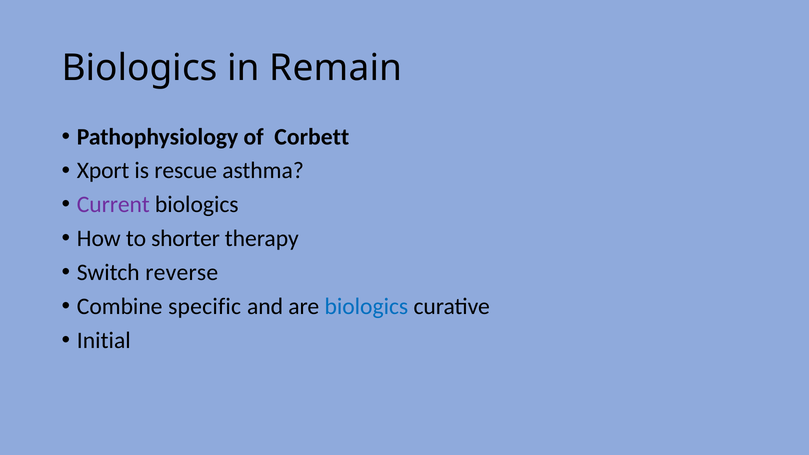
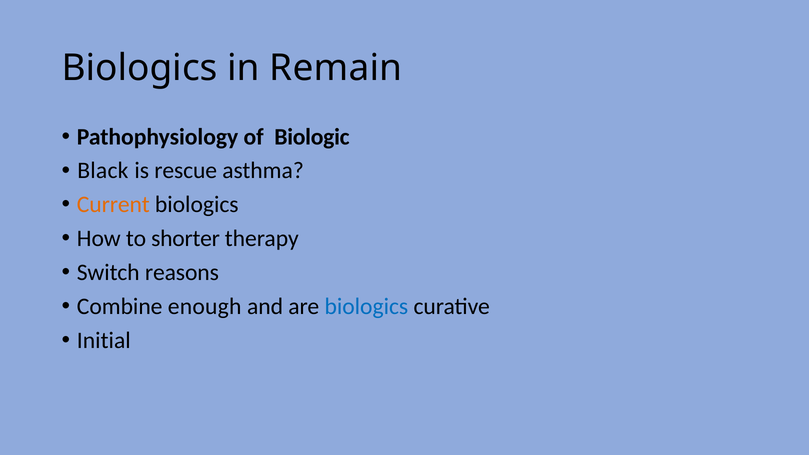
Corbett: Corbett -> Biologic (312, 137)
Xport: Xport -> Black (103, 171)
Current colour: purple -> orange (113, 205)
reverse: reverse -> reasons (182, 272)
specific: specific -> enough (205, 306)
